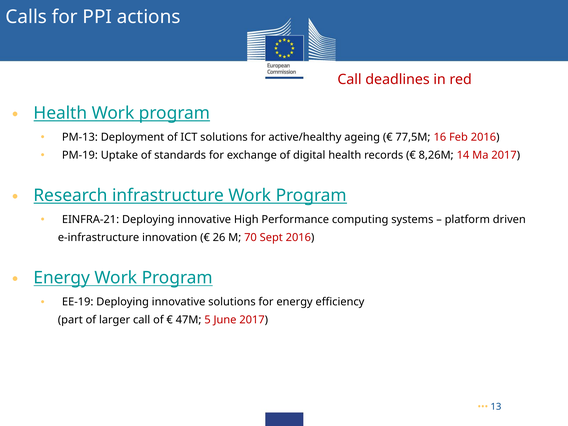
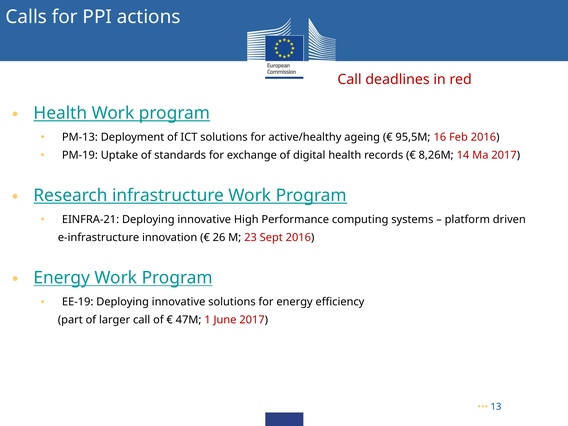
77,5M: 77,5M -> 95,5M (413, 137)
70: 70 -> 23 (250, 238)
5: 5 -> 1 (208, 320)
